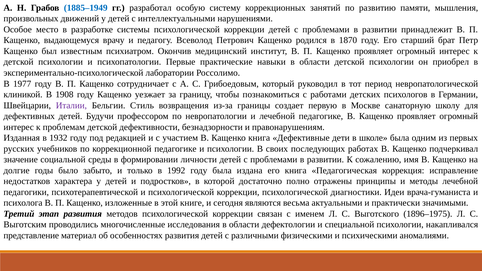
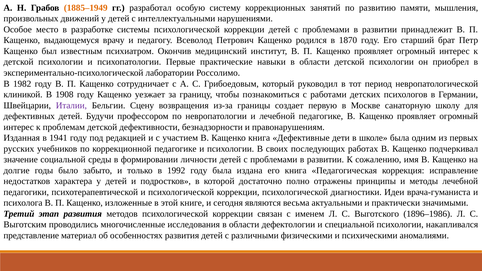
1885–1949 colour: blue -> orange (86, 8)
1977: 1977 -> 1982 (22, 84)
Стиль: Стиль -> Сцену (142, 105)
1932: 1932 -> 1941 (58, 138)
1896–1975: 1896–1975 -> 1896–1986 (428, 214)
